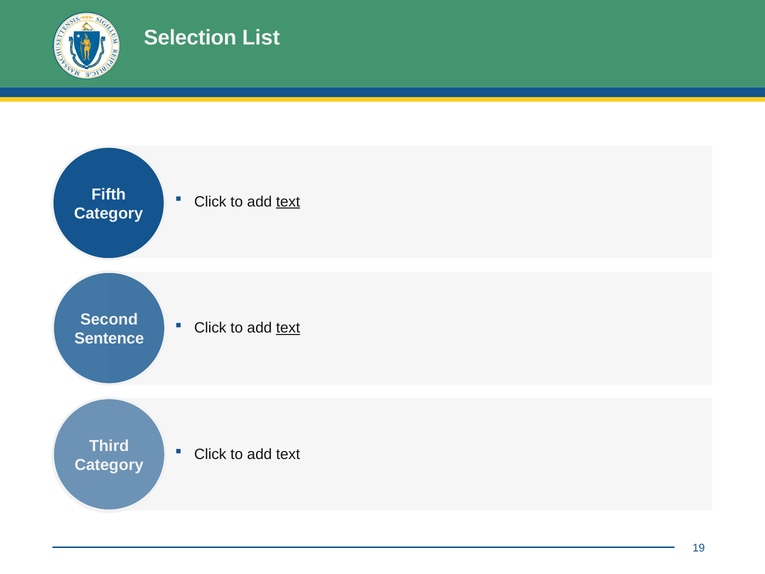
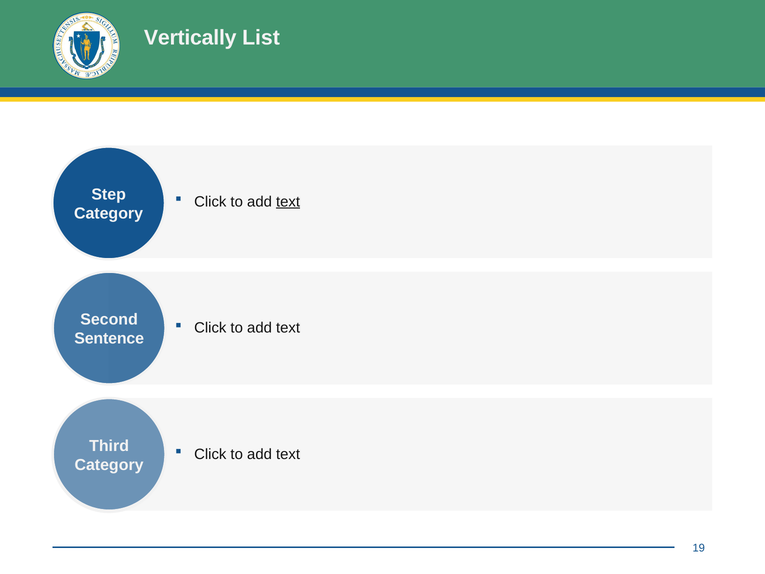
Selection: Selection -> Vertically (190, 38)
Fifth: Fifth -> Step (109, 194)
text underline: present -> none (288, 328)
